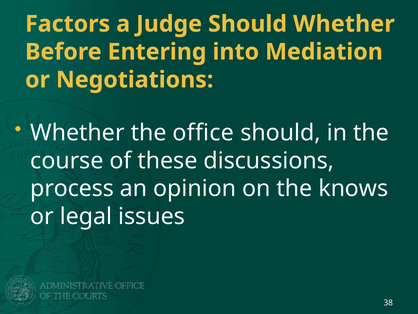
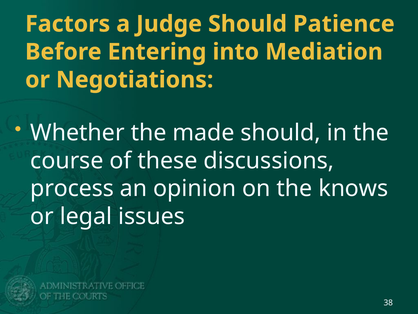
Should Whether: Whether -> Patience (344, 24)
office: office -> made (203, 133)
